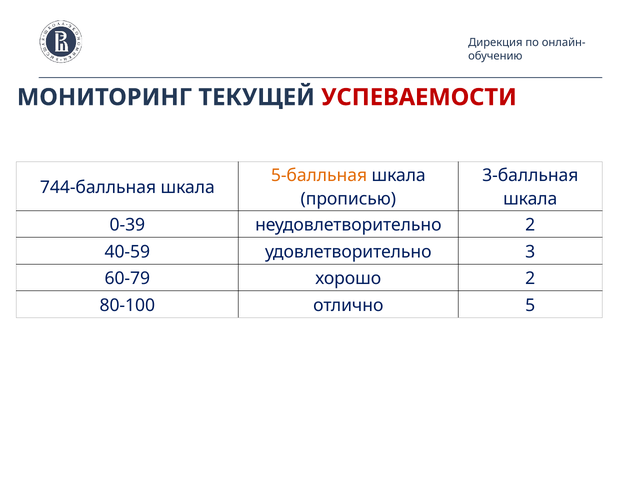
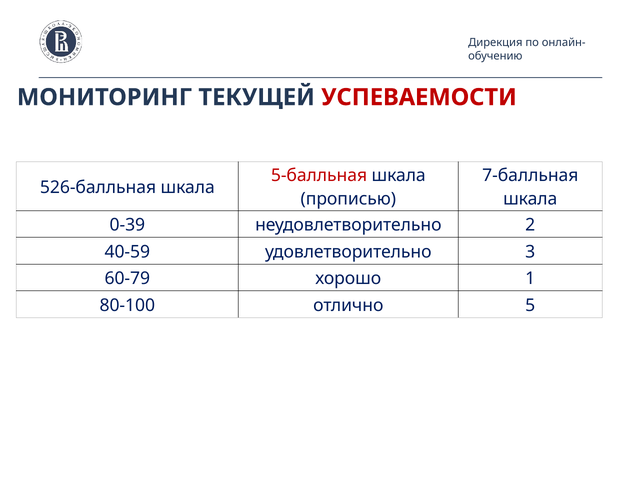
5-балльная colour: orange -> red (319, 175)
3-балльная: 3-балльная -> 7-балльная (530, 175)
744-балльная: 744-балльная -> 526-балльная (98, 187)
хорошо 2: 2 -> 1 (530, 278)
